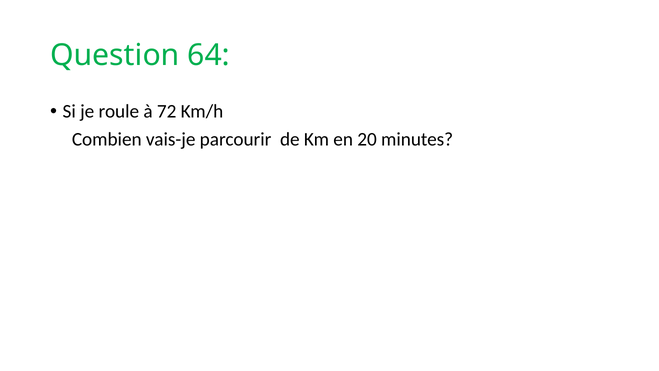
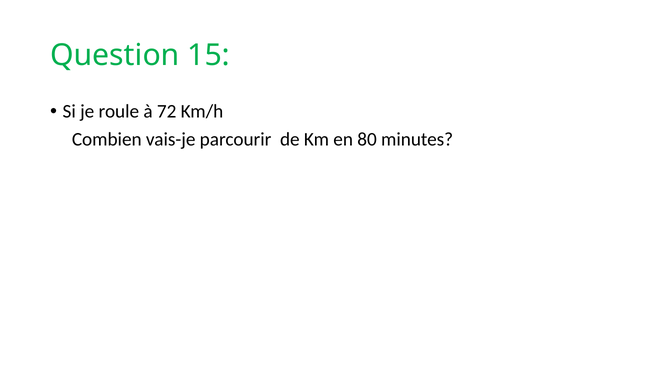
64: 64 -> 15 (209, 55)
20: 20 -> 80 (367, 139)
